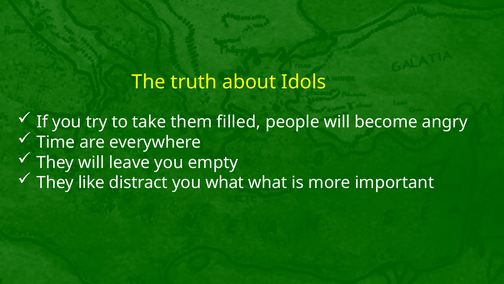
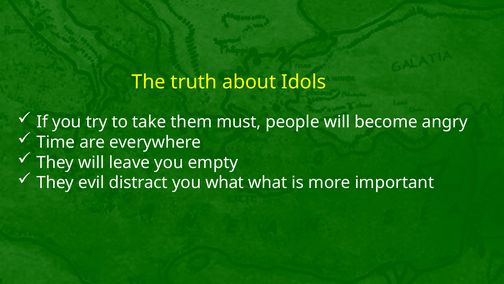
filled: filled -> must (239, 122)
like: like -> evil (91, 182)
